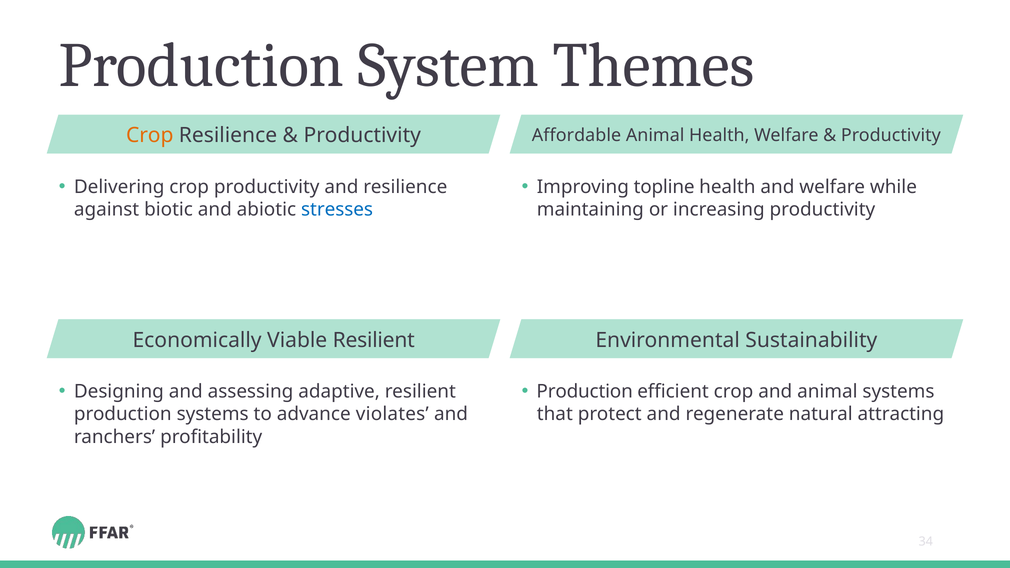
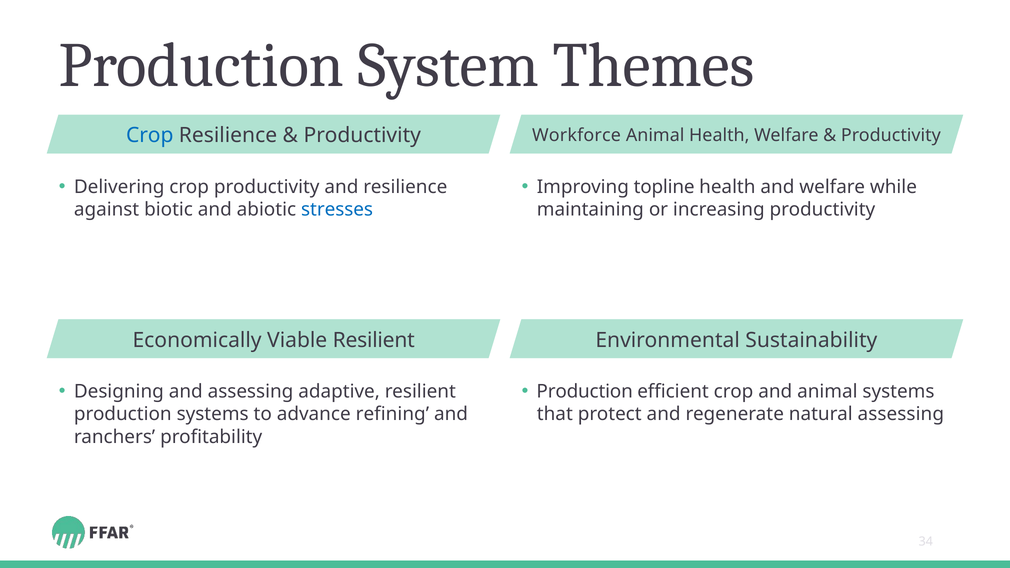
Crop colour: orange -> blue (150, 136)
Affordable: Affordable -> Workforce (576, 135)
violates: violates -> refining (392, 414)
natural attracting: attracting -> assessing (901, 414)
